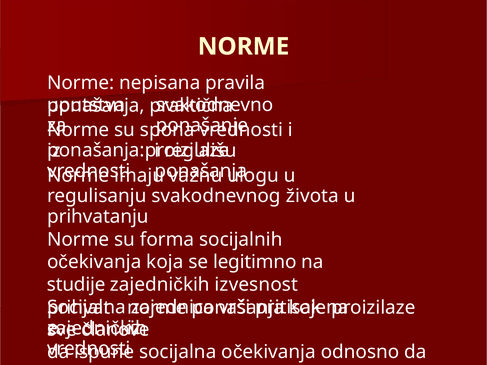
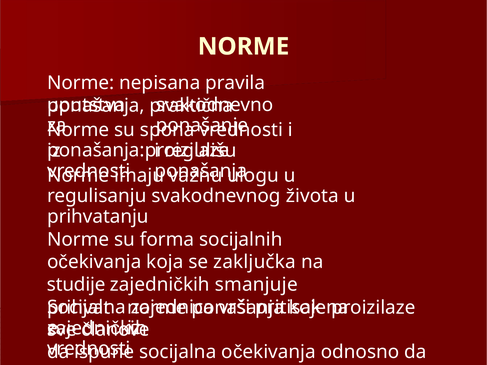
legitimno: legitimno -> zaključka (255, 262)
izvesnost: izvesnost -> smanjuje (256, 285)
